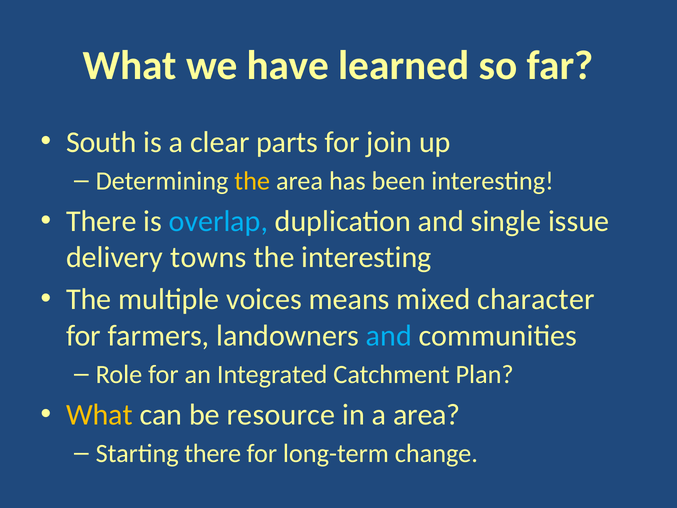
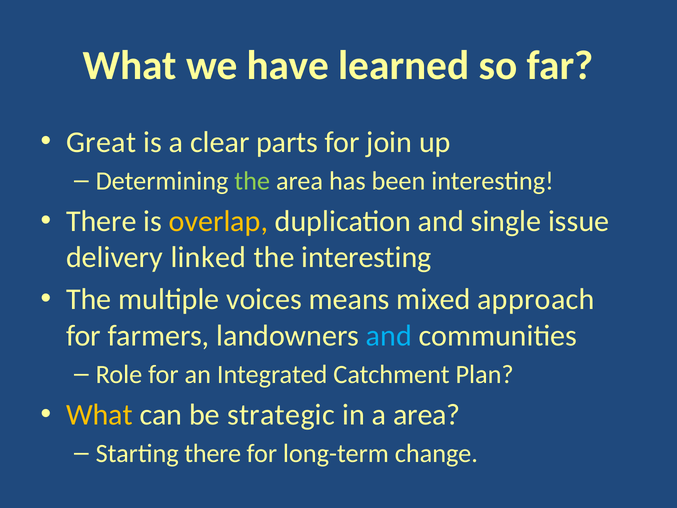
South: South -> Great (101, 142)
the colour: yellow -> light green (252, 181)
overlap colour: light blue -> yellow (218, 221)
towns: towns -> linked (208, 257)
character: character -> approach (536, 299)
resource: resource -> strategic (281, 414)
